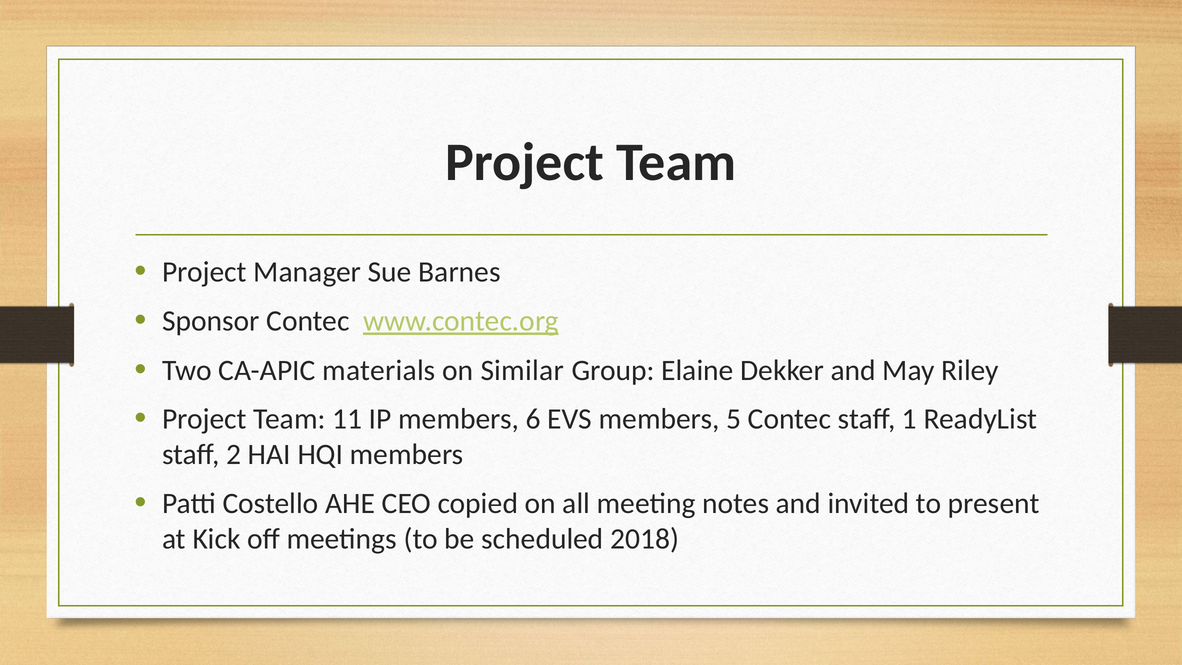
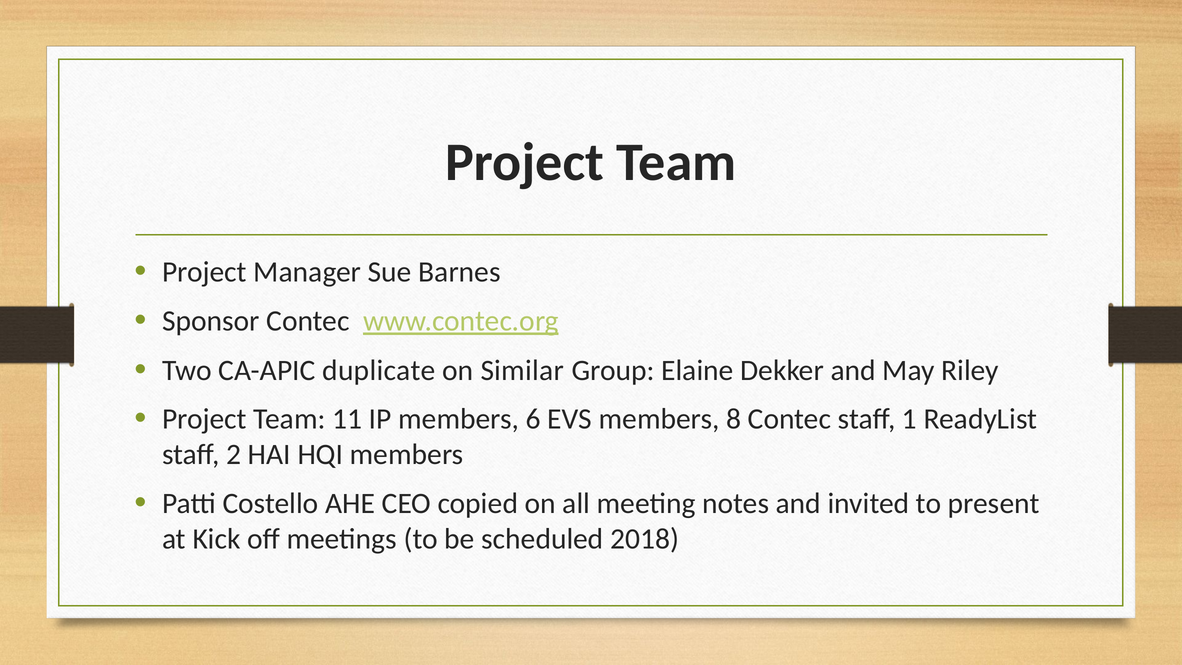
materials: materials -> duplicate (379, 370)
5: 5 -> 8 (734, 419)
